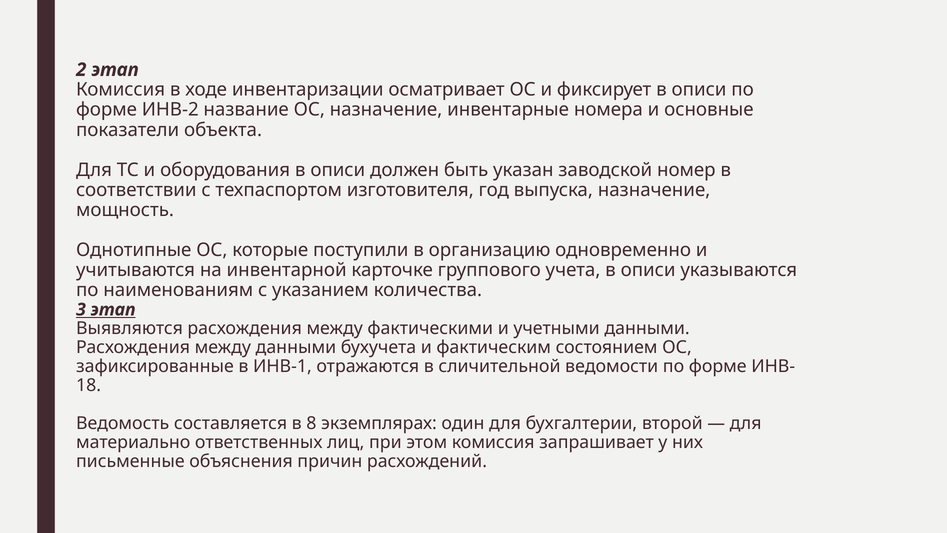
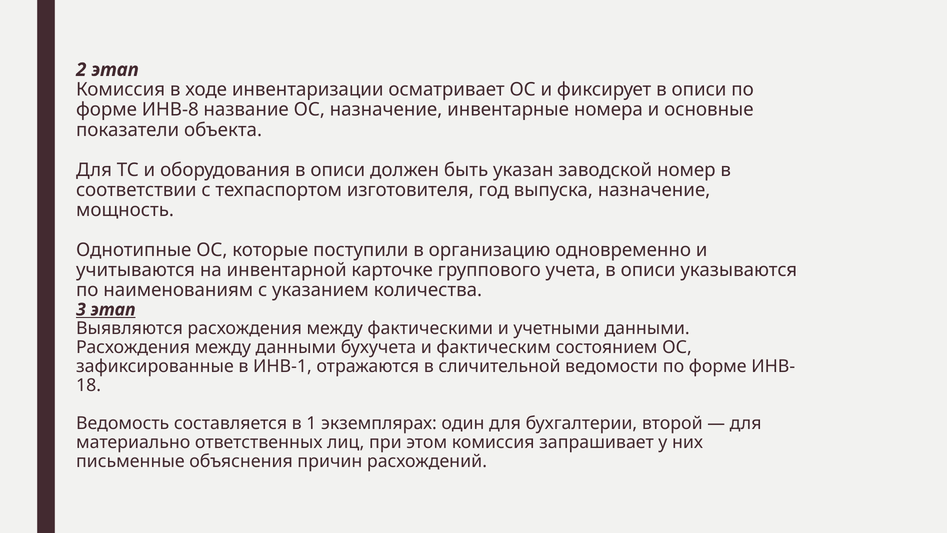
ИНВ-2: ИНВ-2 -> ИНВ-8 (170, 110)
8: 8 -> 1 (311, 423)
